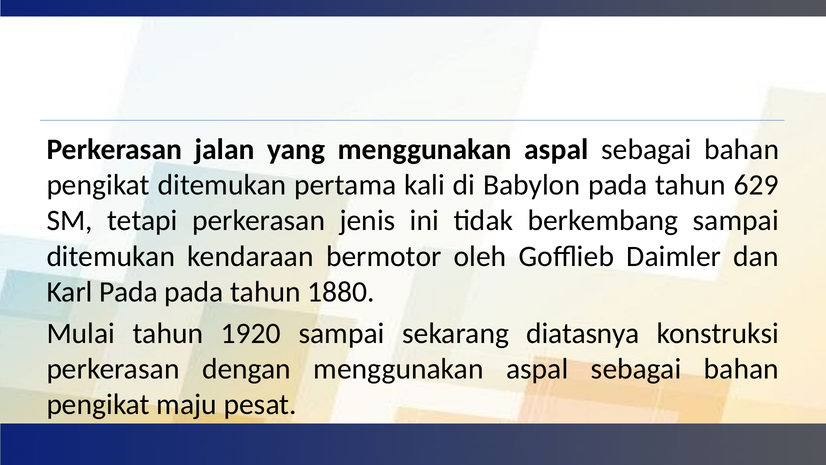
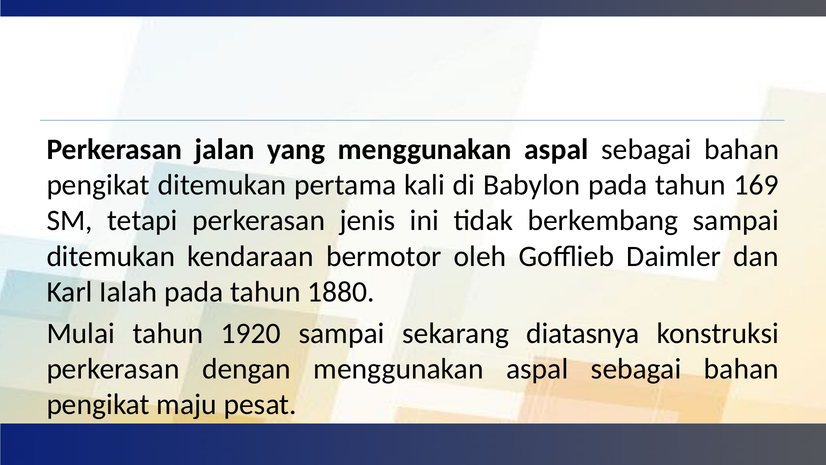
629: 629 -> 169 (756, 185)
Karl Pada: Pada -> Ialah (128, 292)
